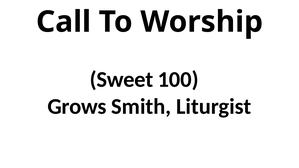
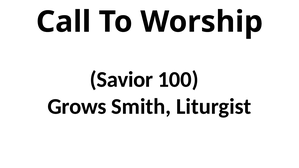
Sweet: Sweet -> Savior (121, 80)
